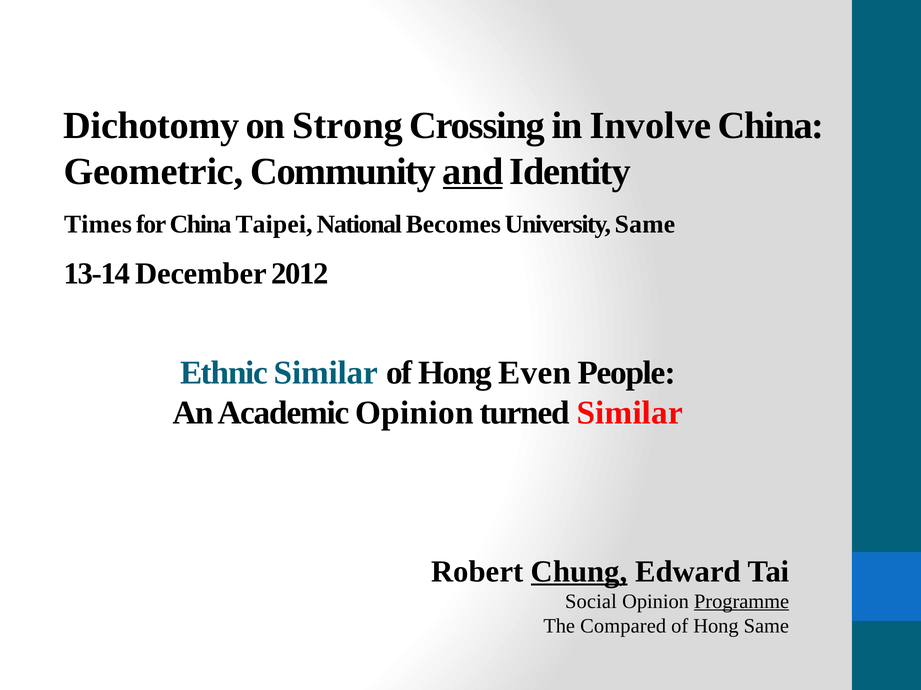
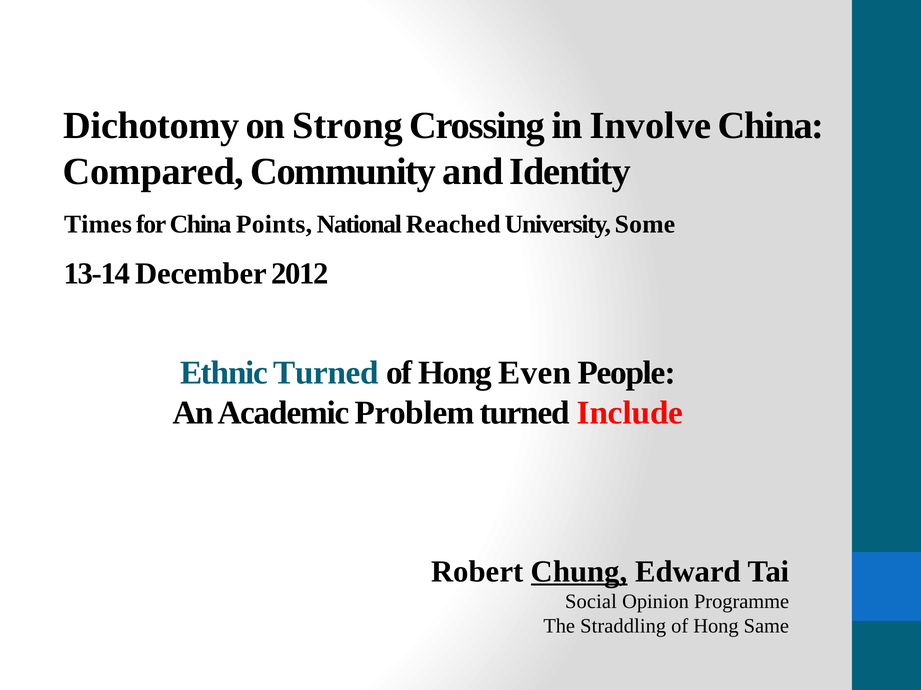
Geometric: Geometric -> Compared (153, 172)
and underline: present -> none (473, 172)
Taipei: Taipei -> Points (274, 225)
Becomes: Becomes -> Reached (453, 225)
University Same: Same -> Some (645, 225)
Ethnic Similar: Similar -> Turned (326, 373)
Academic Opinion: Opinion -> Problem (415, 413)
turned Similar: Similar -> Include (630, 413)
Programme underline: present -> none (742, 602)
Compared: Compared -> Straddling (623, 626)
